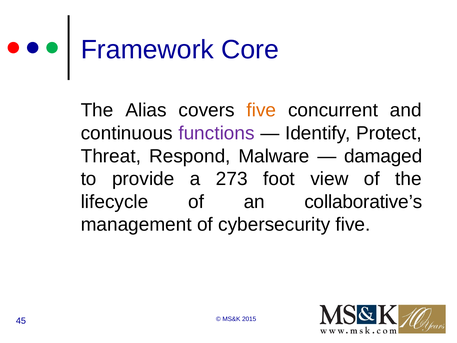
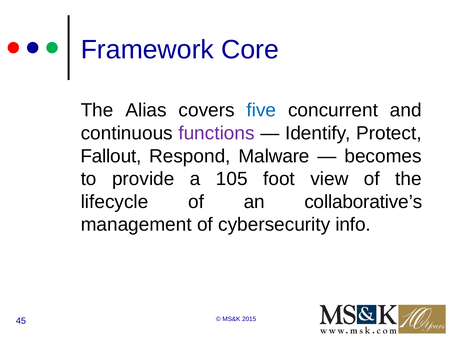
five colour: orange -> blue (261, 110)
Threat: Threat -> Fallout (111, 156)
damaged: damaged -> becomes (383, 156)
273: 273 -> 105 (232, 179)
cybersecurity five: five -> info (353, 225)
